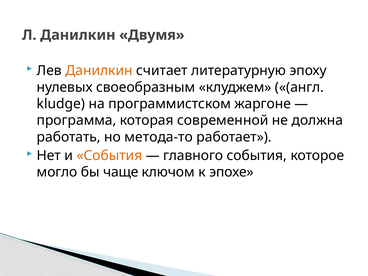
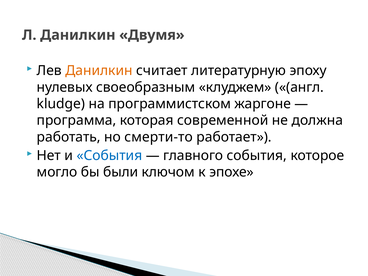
метода-то: метода-то -> смерти-то (159, 137)
События colour: orange -> blue (109, 156)
чаще: чаще -> были (121, 172)
